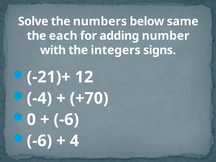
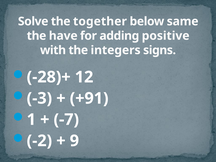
numbers: numbers -> together (100, 21)
each: each -> have (63, 36)
number: number -> positive (166, 36)
-21)+: -21)+ -> -28)+ (49, 77)
-4: -4 -> -3 (39, 98)
+70: +70 -> +91 (89, 98)
0: 0 -> 1 (31, 120)
-6: -6 -> -7 (66, 120)
-6: -6 -> -2 (39, 141)
4: 4 -> 9 (74, 141)
